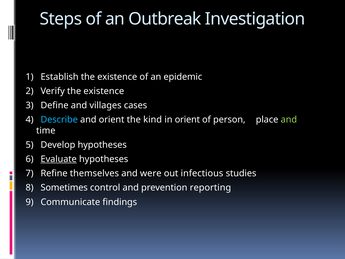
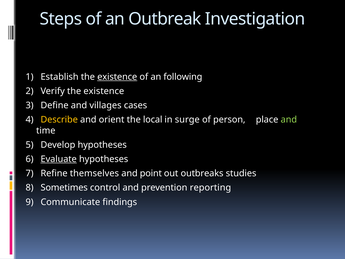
existence underline: none -> present (117, 77)
epidemic: epidemic -> following (183, 77)
Describe colour: light blue -> yellow (59, 120)
kind: kind -> local (153, 120)
in orient: orient -> surge (187, 120)
were: were -> point (151, 173)
infectious: infectious -> outbreaks (202, 173)
